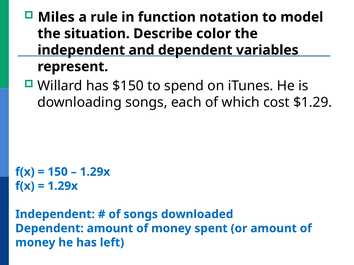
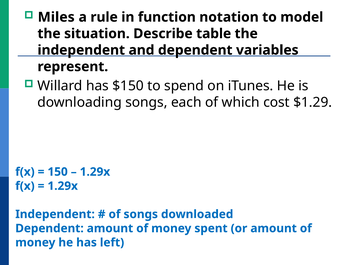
color: color -> table (214, 34)
